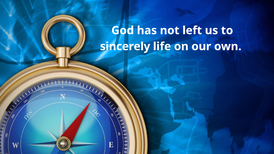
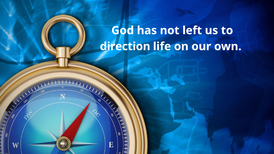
sincerely: sincerely -> direction (125, 46)
